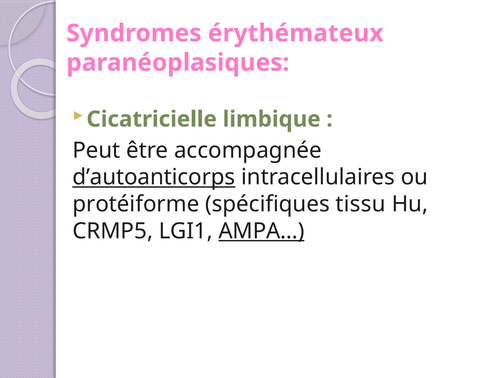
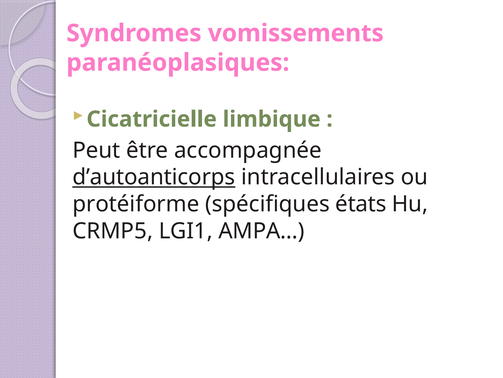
érythémateux: érythémateux -> vomissements (296, 33)
tissu: tissu -> états (361, 204)
AMPA… underline: present -> none (261, 231)
